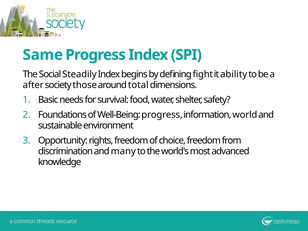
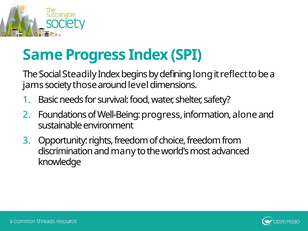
fight: fight -> long (203, 74)
ability: ability -> reflect (234, 74)
after: after -> jams (33, 85)
total: total -> level (138, 85)
world: world -> alone (245, 115)
